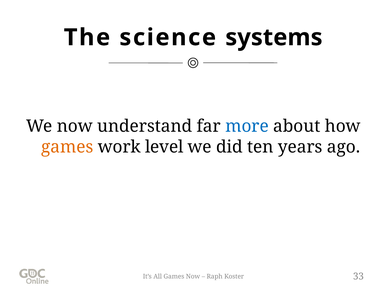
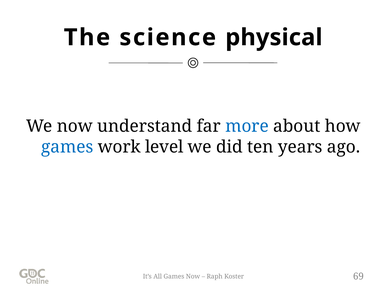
systems: systems -> physical (274, 37)
games colour: orange -> blue (67, 147)
33: 33 -> 69 (358, 277)
